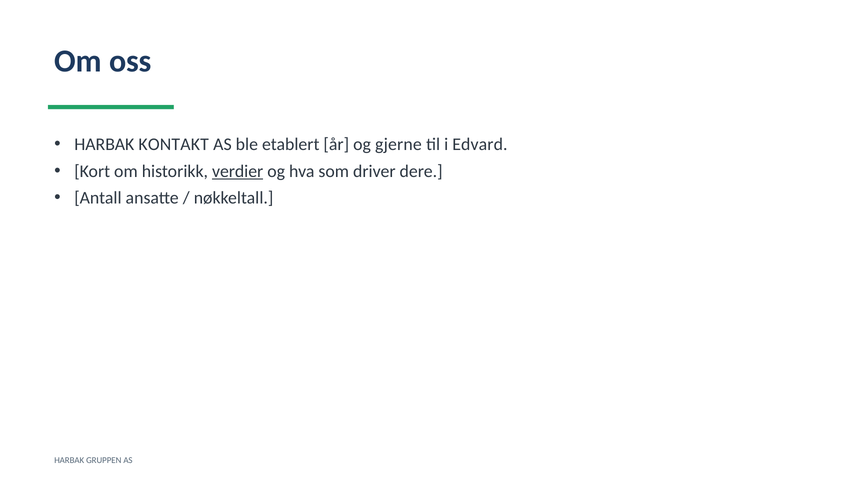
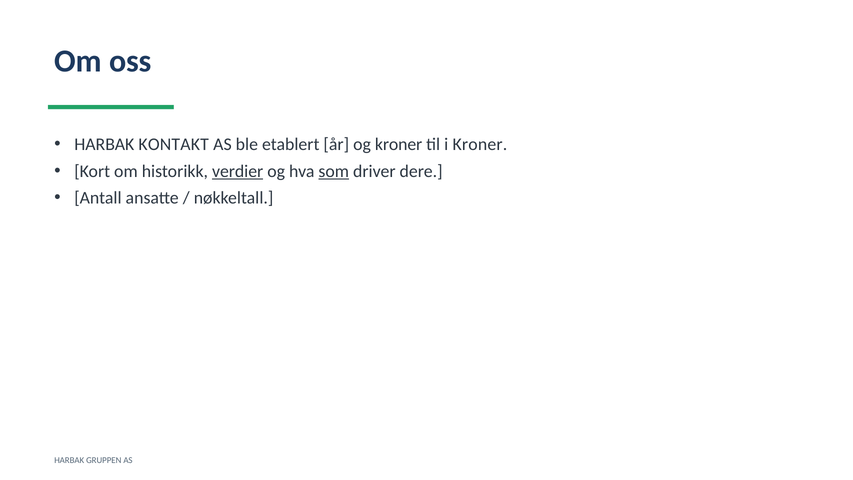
og gjerne: gjerne -> kroner (399, 144)
i Edvard: Edvard -> Kroner (480, 144)
som underline: none -> present (334, 171)
